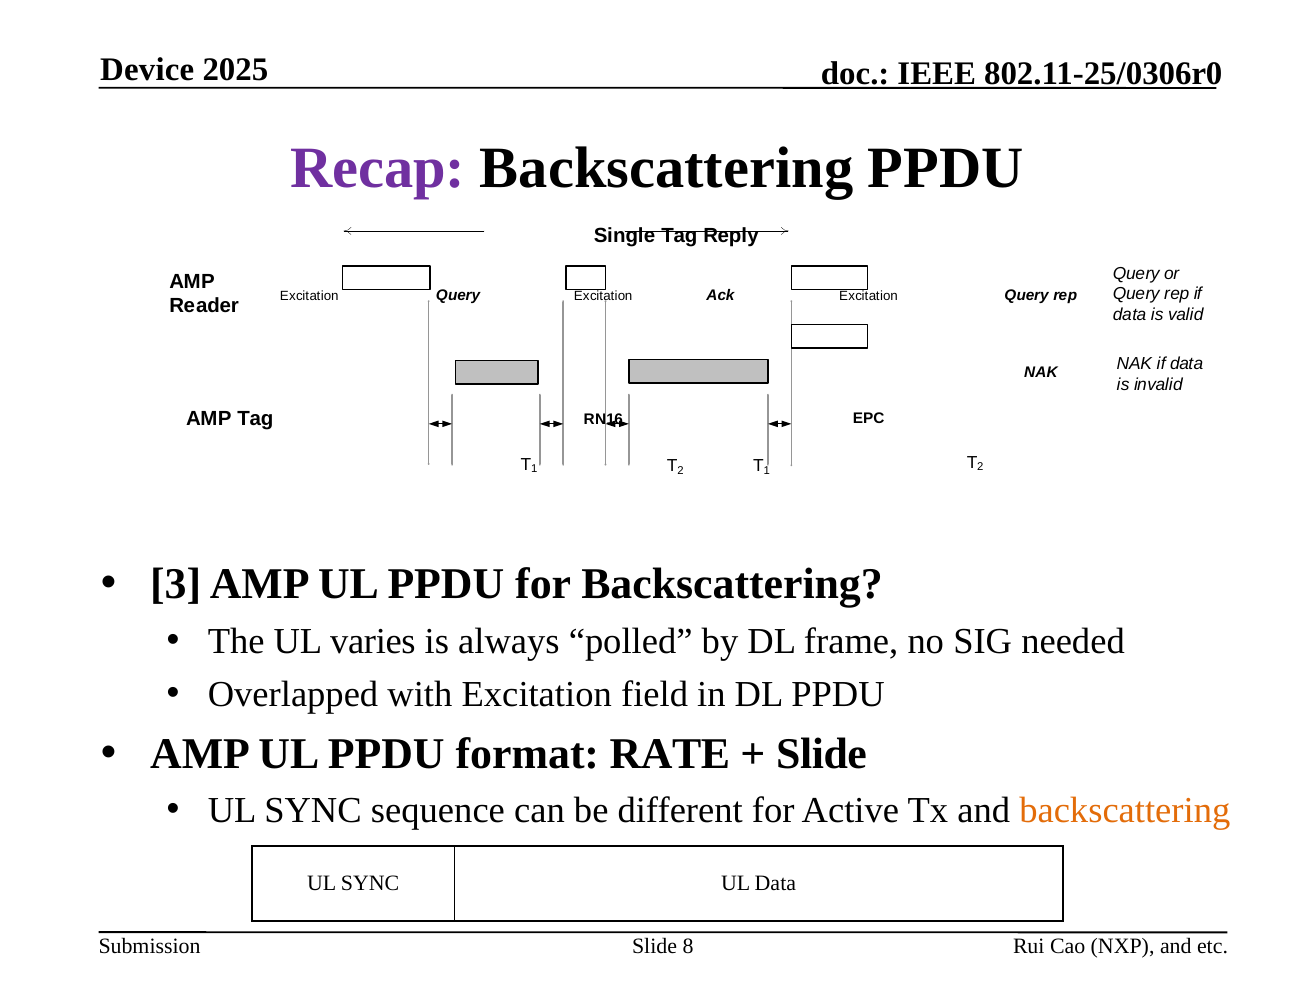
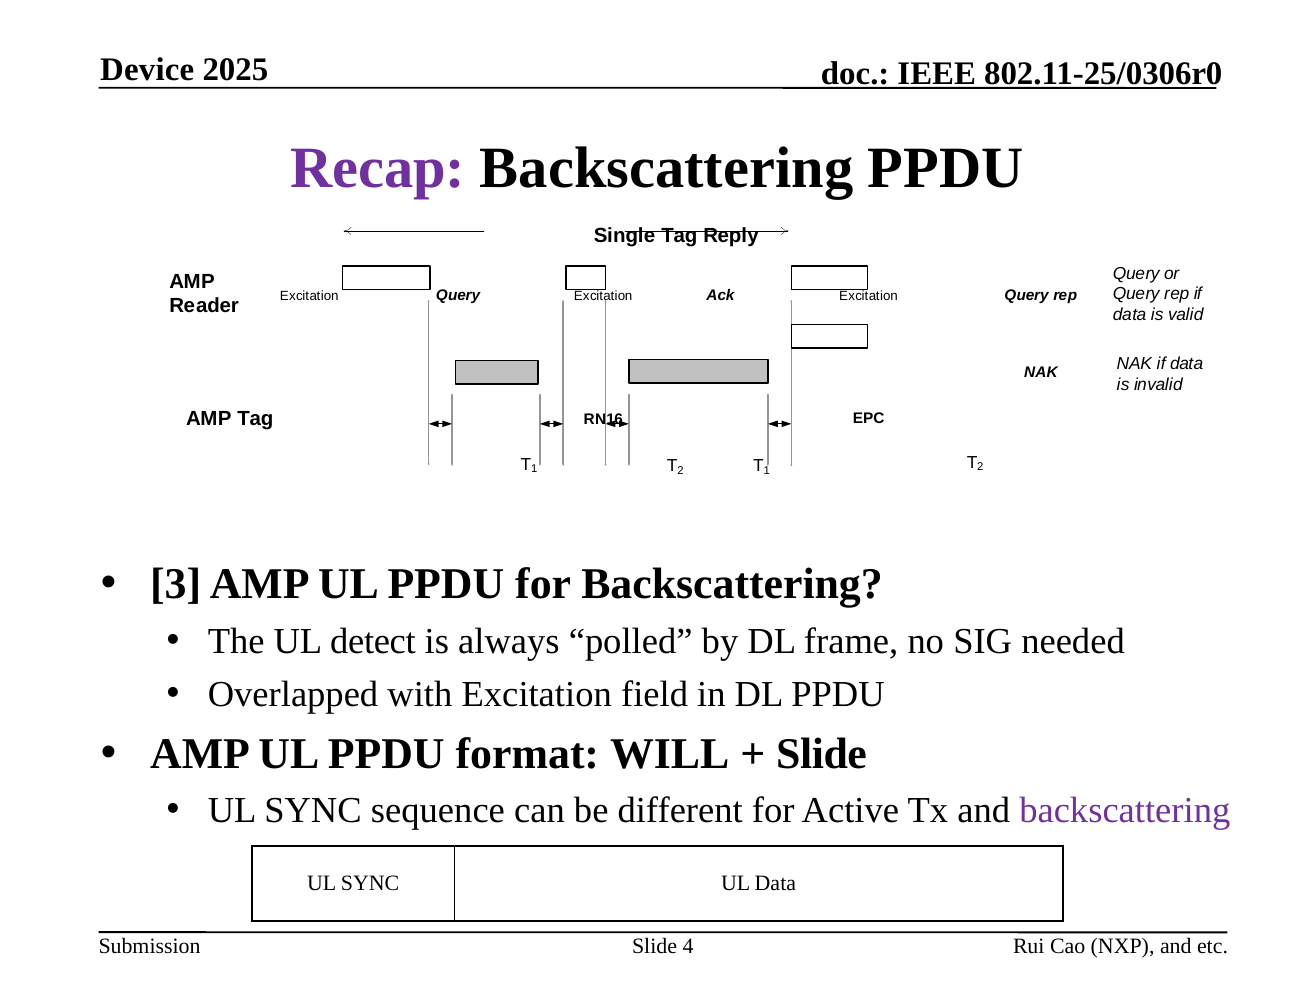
varies: varies -> detect (373, 641)
RATE: RATE -> WILL (670, 753)
backscattering colour: orange -> purple (1125, 810)
8: 8 -> 4 (688, 946)
